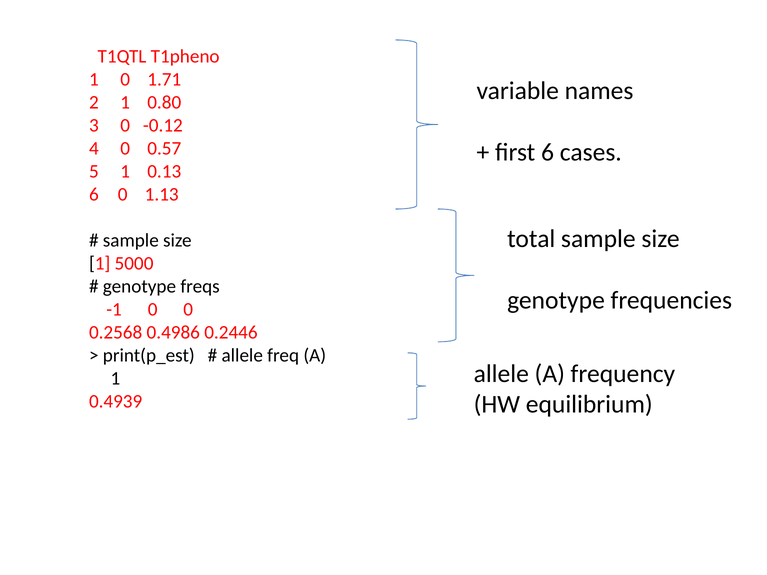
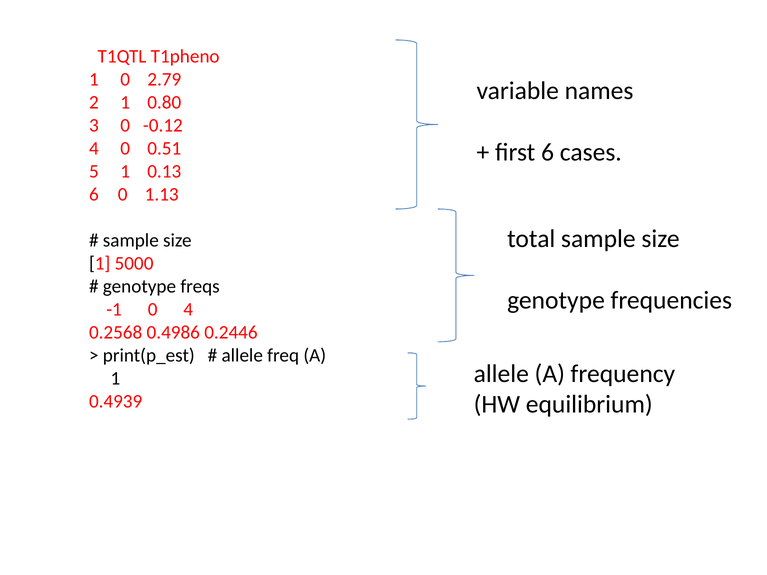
1.71: 1.71 -> 2.79 (164, 80)
0.57: 0.57 -> 0.51 (164, 149)
0 0: 0 -> 4 (188, 310)
